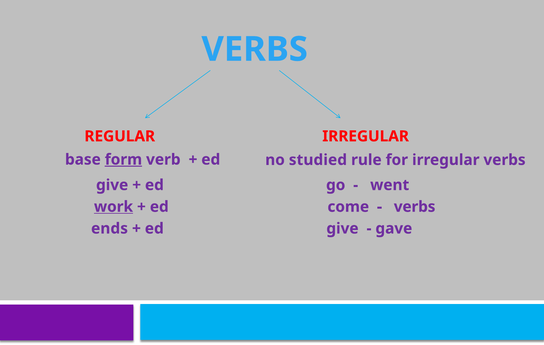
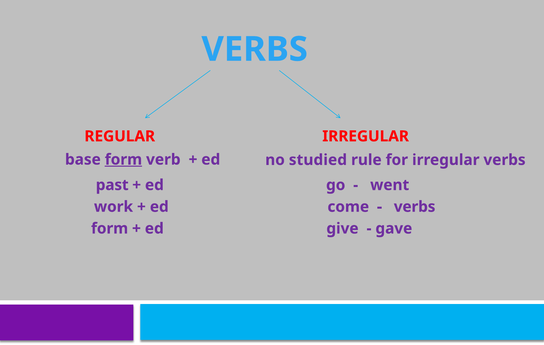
give: give -> past (112, 185)
work underline: present -> none (114, 207)
ends: ends -> form (110, 229)
